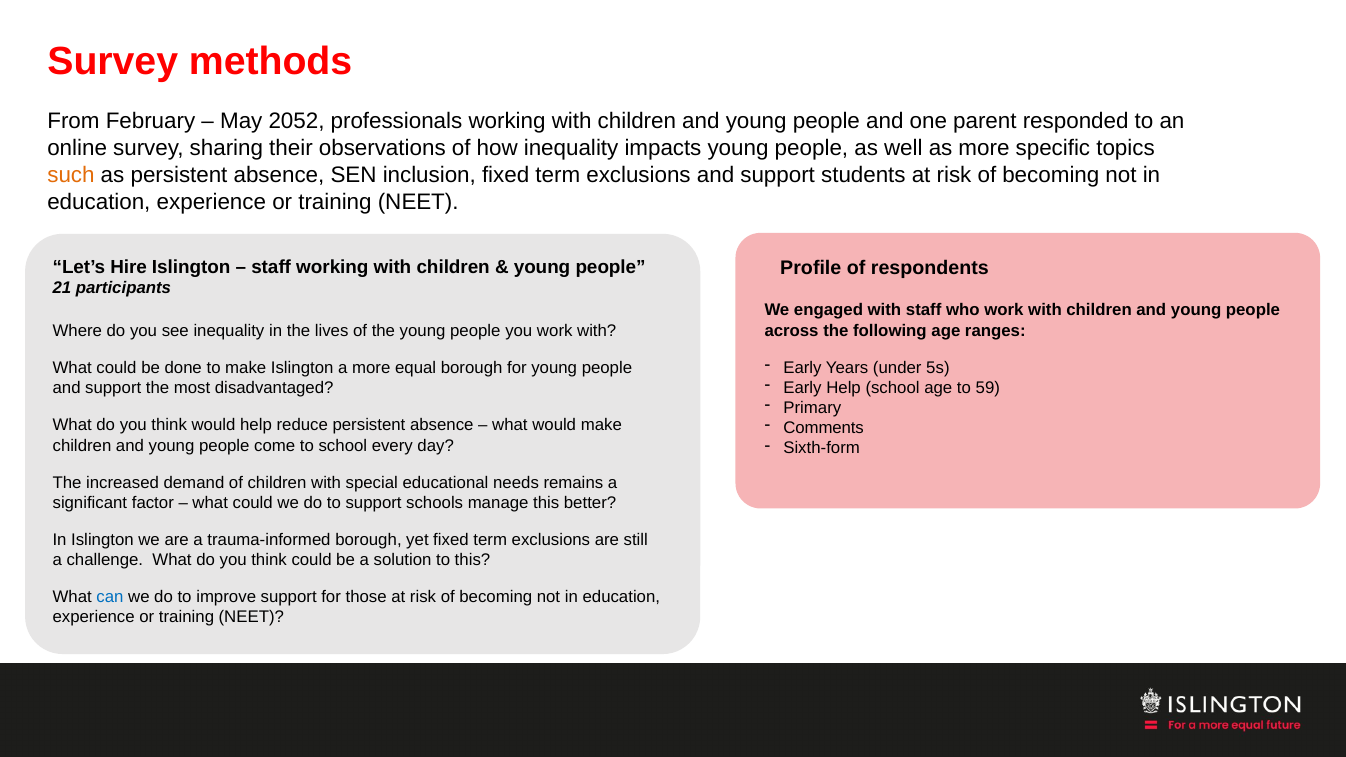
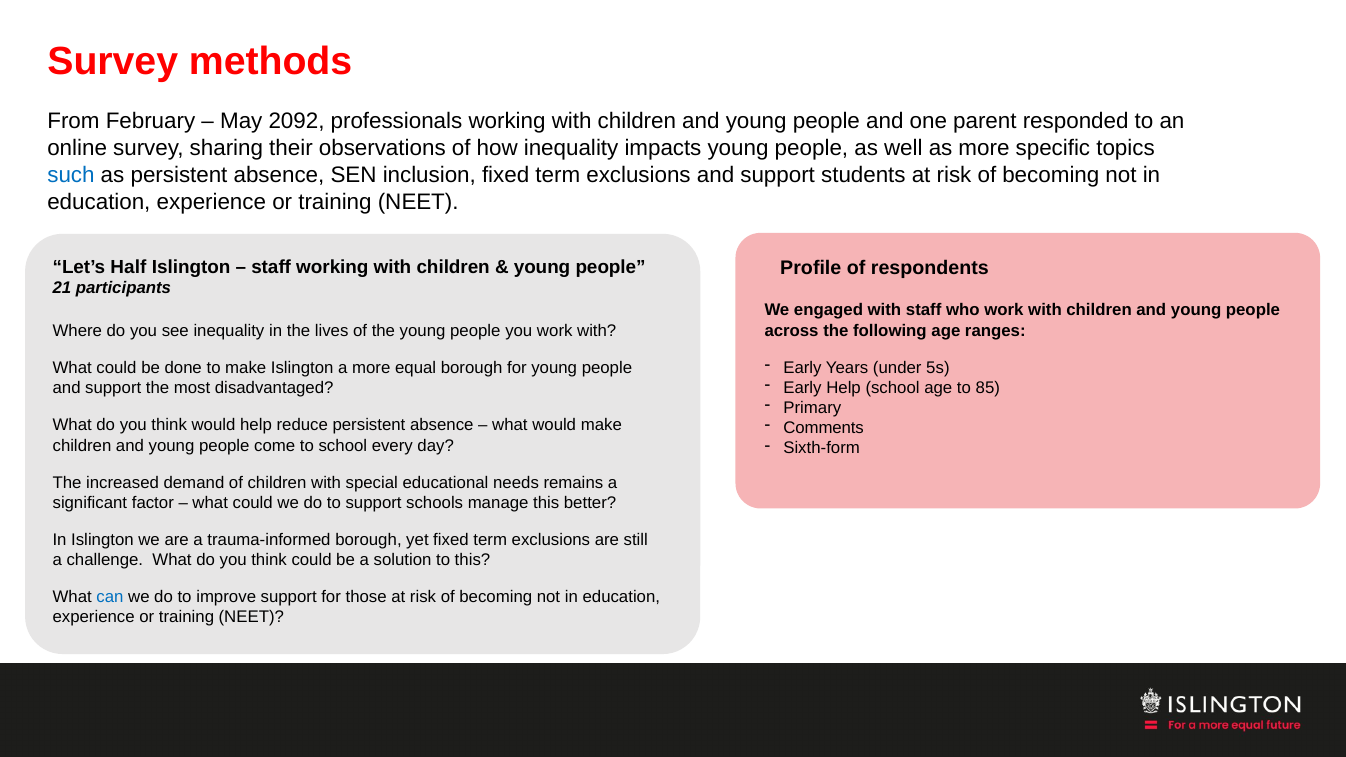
2052: 2052 -> 2092 (297, 121)
such colour: orange -> blue (71, 175)
Hire: Hire -> Half (128, 267)
59: 59 -> 85 (988, 388)
